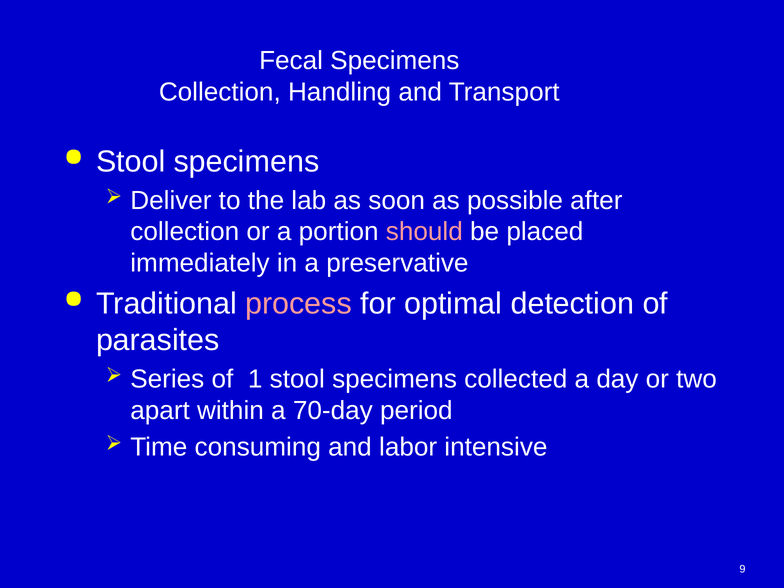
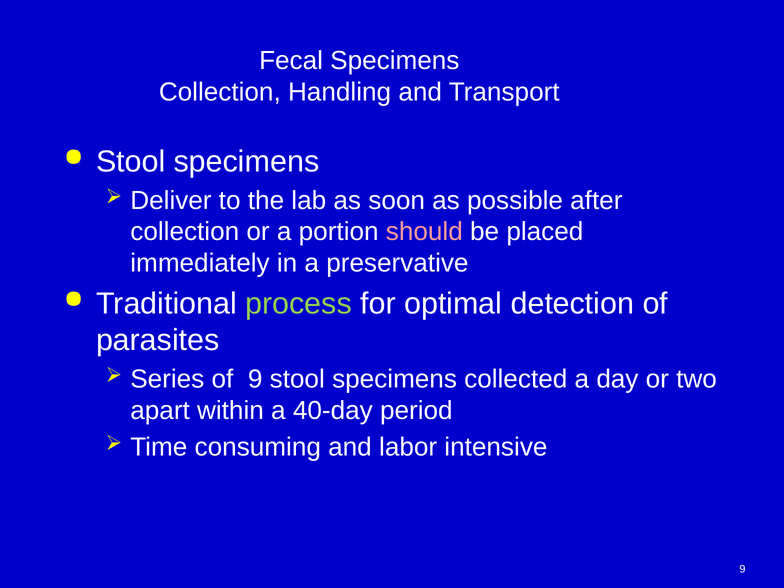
process colour: pink -> light green (299, 304)
of 1: 1 -> 9 (255, 379)
70-day: 70-day -> 40-day (333, 410)
